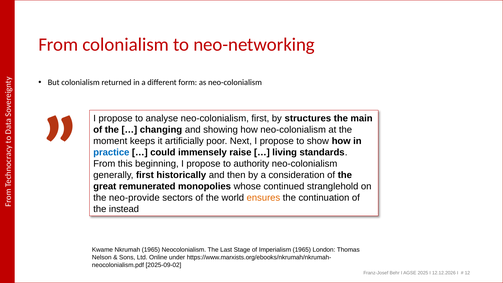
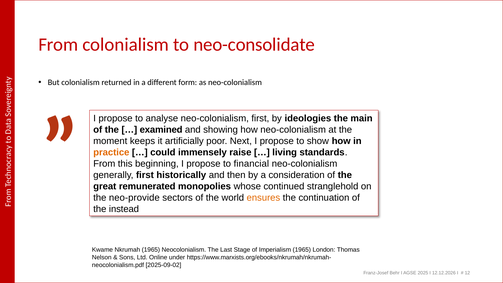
neo-networking: neo-networking -> neo-consolidate (254, 45)
structures: structures -> ideologies (308, 118)
changing: changing -> examined (161, 130)
practice colour: blue -> orange (111, 152)
authority: authority -> financial (251, 164)
